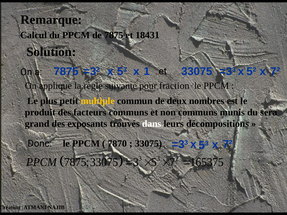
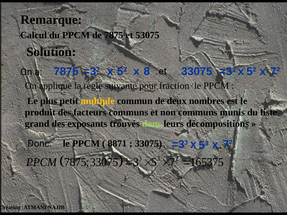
18431: 18431 -> 53075 (148, 35)
1: 1 -> 8 (147, 71)
sera: sera -> liste (269, 112)
dans colour: white -> light green (152, 124)
7870: 7870 -> 8871 (117, 144)
